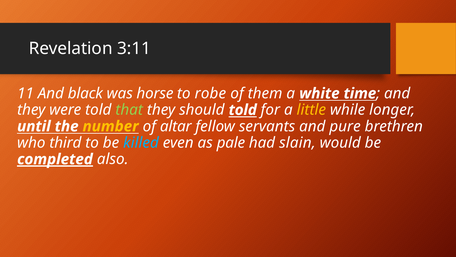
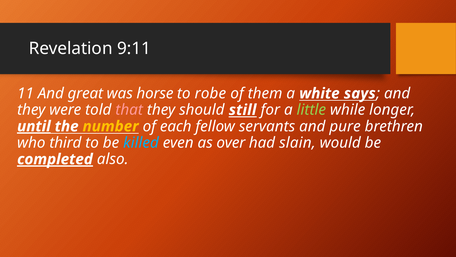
3:11: 3:11 -> 9:11 (134, 48)
black: black -> great (85, 93)
time: time -> says (360, 93)
that colour: light green -> pink (129, 110)
should told: told -> still (243, 110)
little colour: yellow -> light green (311, 110)
until underline: none -> present (34, 126)
altar: altar -> each (176, 126)
pale: pale -> over (231, 143)
